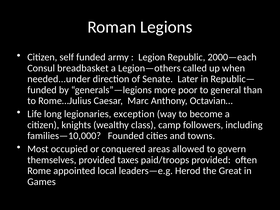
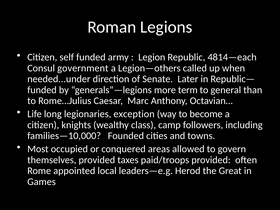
2000—each: 2000—each -> 4814—each (232, 57)
breadbasket: breadbasket -> government (83, 68)
poor: poor -> term (188, 90)
